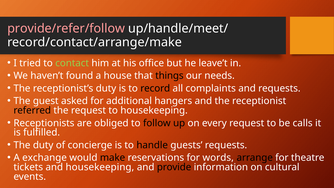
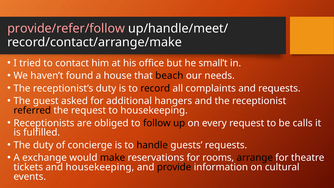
contact colour: light green -> white (72, 63)
leave’t: leave’t -> small’t (213, 63)
things: things -> beach (169, 76)
words: words -> rooms (218, 158)
